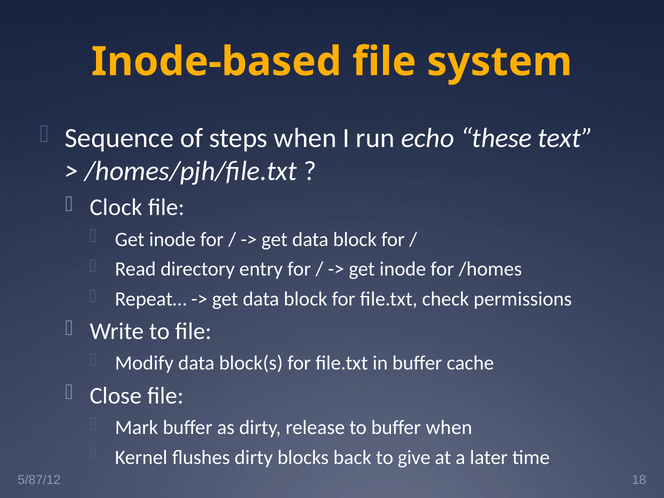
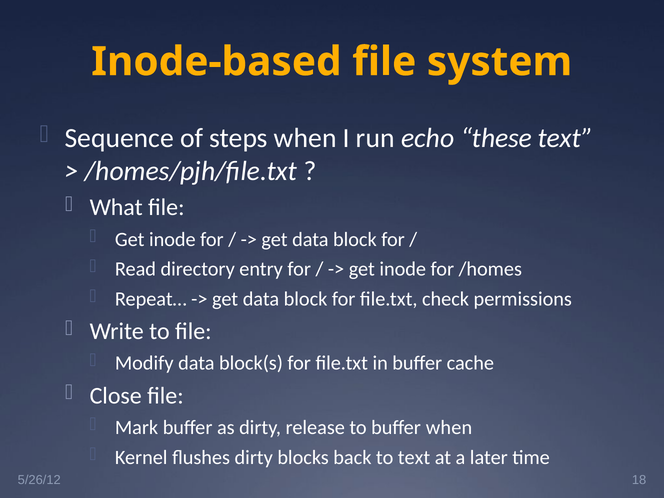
Clock: Clock -> What (116, 208)
to give: give -> text (414, 457)
5/87/12: 5/87/12 -> 5/26/12 (39, 480)
